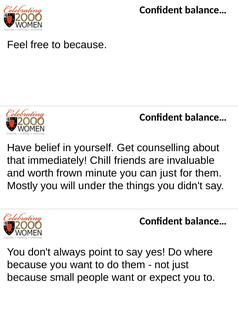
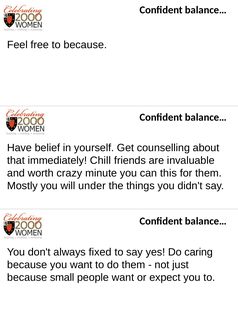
frown: frown -> crazy (69, 173)
can just: just -> this (168, 173)
point: point -> fixed (100, 252)
where: where -> caring (199, 252)
